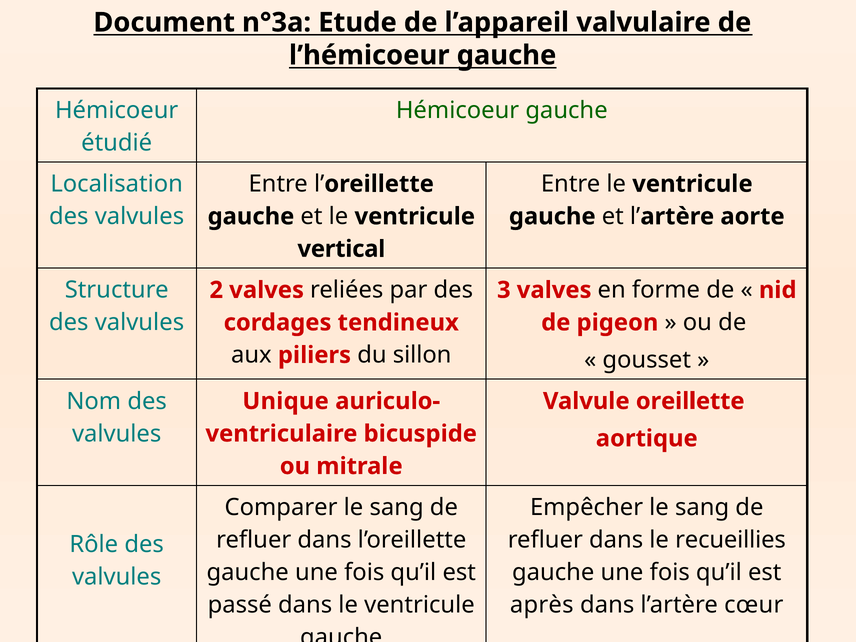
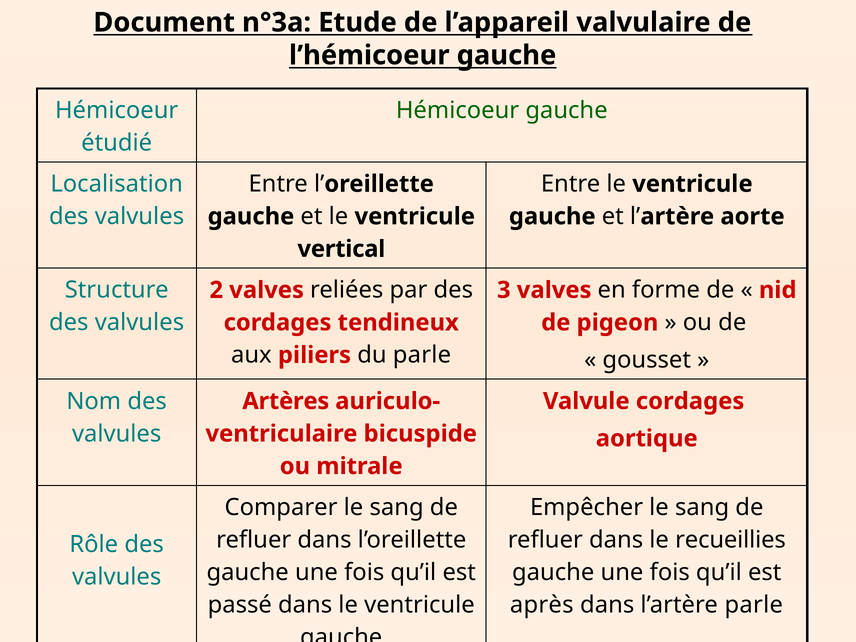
du sillon: sillon -> parle (422, 355)
Unique: Unique -> Artères (286, 401)
Valvule oreillette: oreillette -> cordages (690, 401)
l’artère cœur: cœur -> parle (754, 605)
